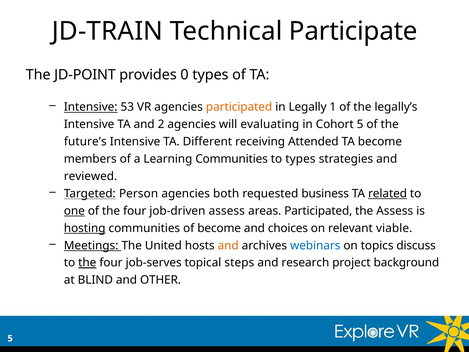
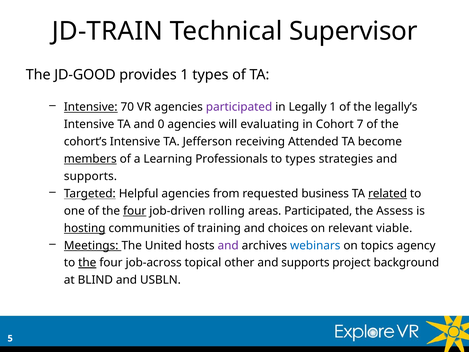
Participate: Participate -> Supervisor (353, 31)
JD-POINT: JD-POINT -> JD-GOOD (85, 75)
provides 0: 0 -> 1 (184, 75)
53: 53 -> 70 (127, 107)
participated colour: orange -> purple (239, 107)
2: 2 -> 0 (161, 124)
Cohort 5: 5 -> 7 (360, 124)
future’s: future’s -> cohort’s (85, 141)
Different: Different -> Jefferson (207, 141)
members underline: none -> present (90, 159)
Learning Communities: Communities -> Professionals (232, 159)
reviewed: reviewed -> supports (90, 176)
Person: Person -> Helpful (139, 193)
both: both -> from (226, 193)
one underline: present -> none (74, 211)
four underline: none -> present (135, 211)
job-driven assess: assess -> rolling (227, 211)
of become: become -> training (219, 228)
and colour: orange -> purple (228, 245)
discuss: discuss -> agency (416, 245)
job-serves: job-serves -> job-across (154, 263)
steps: steps -> other (239, 263)
research: research -> supports (305, 263)
OTHER: OTHER -> USBLN (160, 280)
